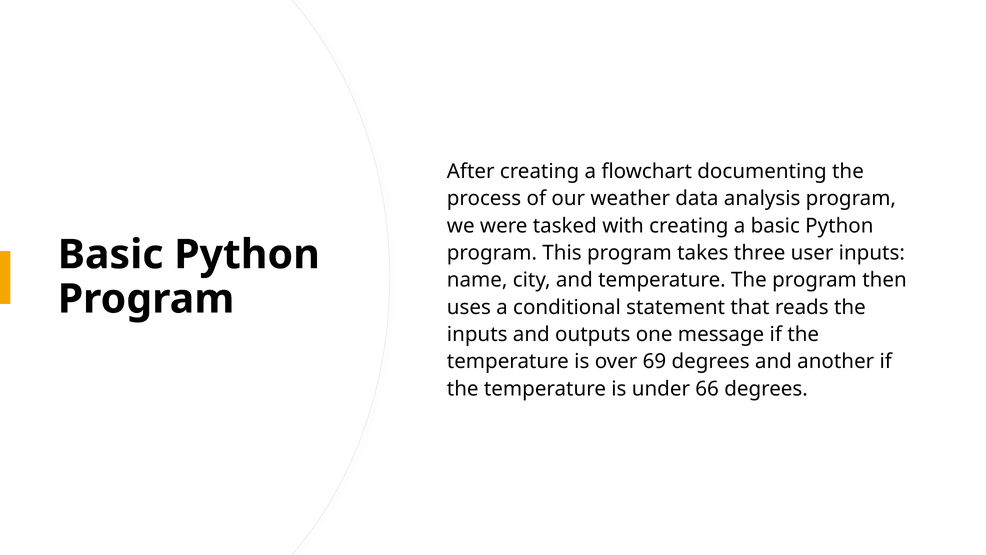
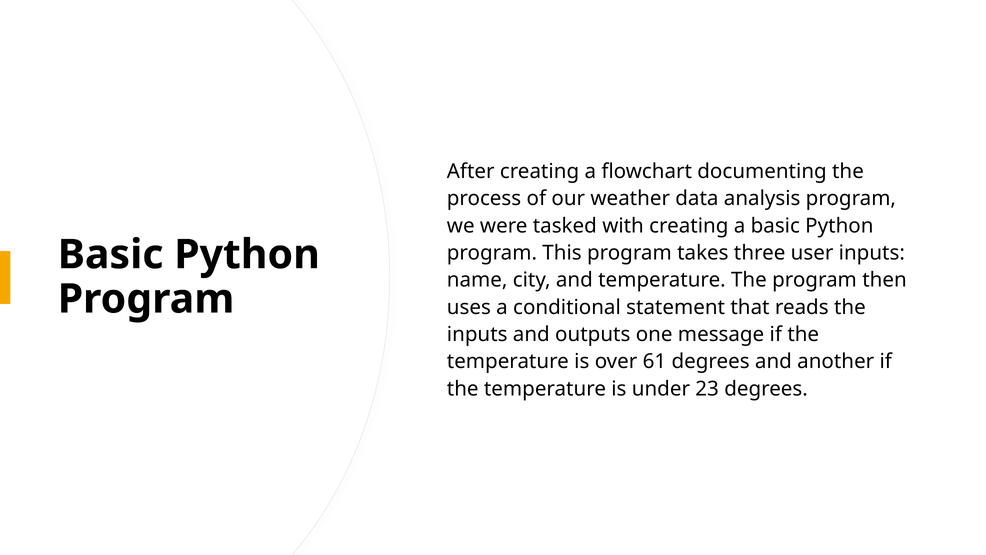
69: 69 -> 61 (654, 361)
66: 66 -> 23 (707, 388)
